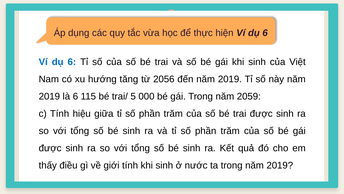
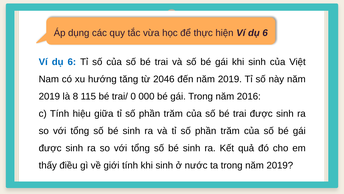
2056: 2056 -> 2046 (164, 79)
là 6: 6 -> 8 (75, 96)
5: 5 -> 0 (133, 96)
2059: 2059 -> 2016 (249, 96)
